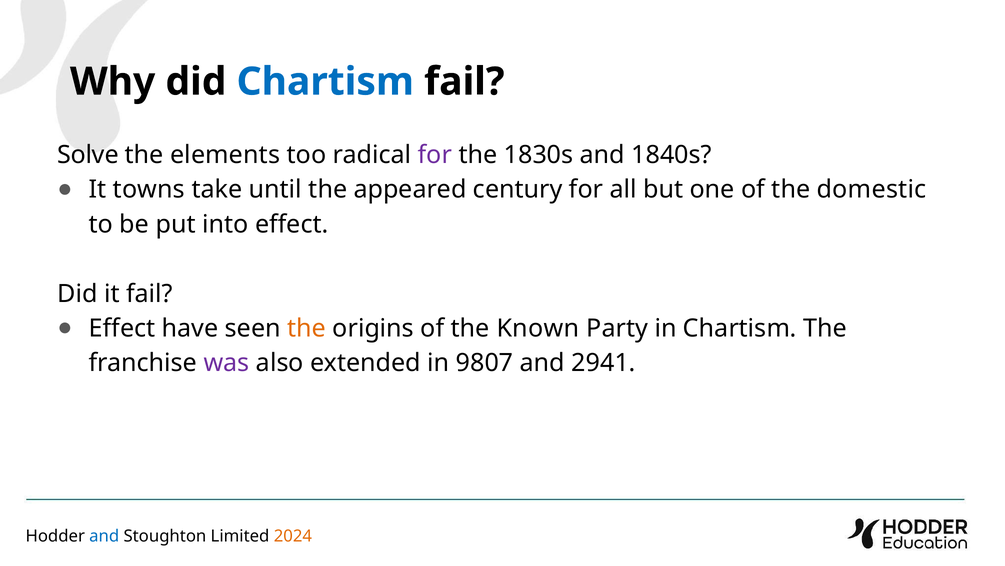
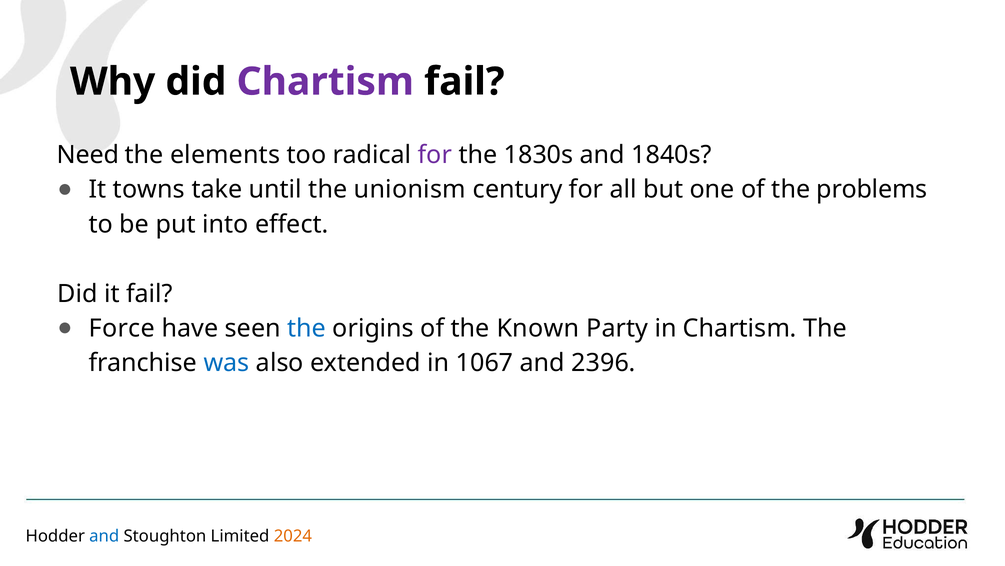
Chartism colour: blue -> purple (325, 82)
Solve: Solve -> Need (88, 155)
appeared: appeared -> unionism (410, 189)
domestic: domestic -> problems (872, 189)
Effect: Effect -> Force (122, 328)
the colour: orange -> blue (307, 328)
was colour: purple -> blue (226, 363)
9807: 9807 -> 1067 (485, 363)
2941: 2941 -> 2396 (604, 363)
